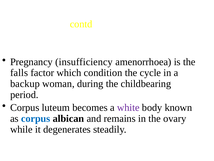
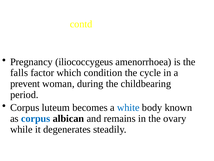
insufficiency: insufficiency -> iliococcygeus (84, 62)
backup: backup -> prevent (25, 83)
white colour: purple -> blue (128, 107)
